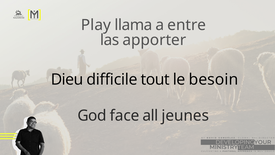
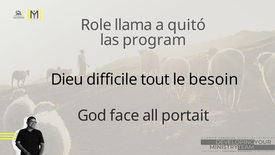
Play: Play -> Role (96, 25)
entre: entre -> quitó (187, 25)
apporter: apporter -> program (154, 40)
jeunes: jeunes -> portait (185, 115)
